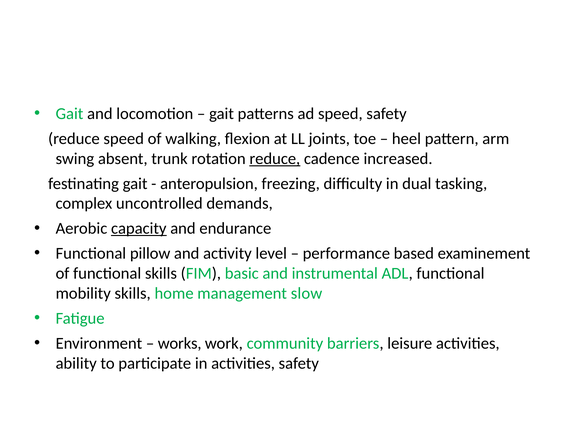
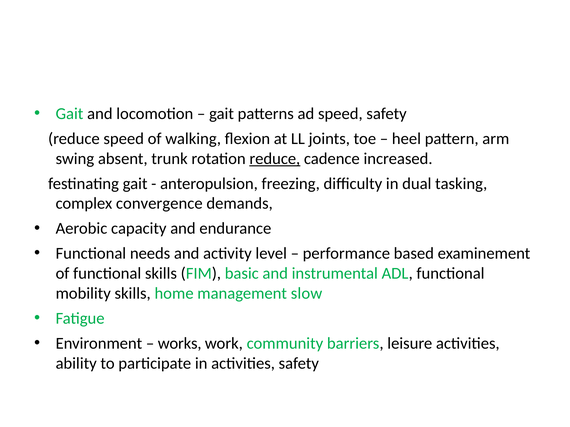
uncontrolled: uncontrolled -> convergence (159, 204)
capacity underline: present -> none (139, 229)
pillow: pillow -> needs (150, 254)
